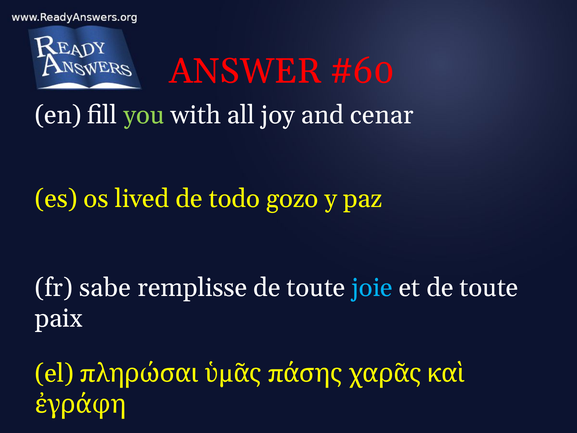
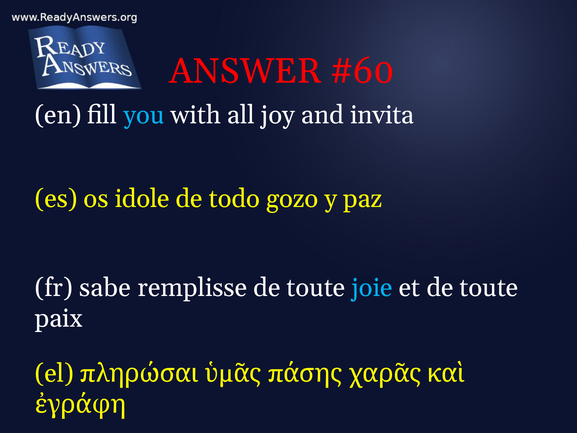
you colour: light green -> light blue (144, 115)
cenar: cenar -> invita (382, 115)
lived: lived -> idole (142, 199)
